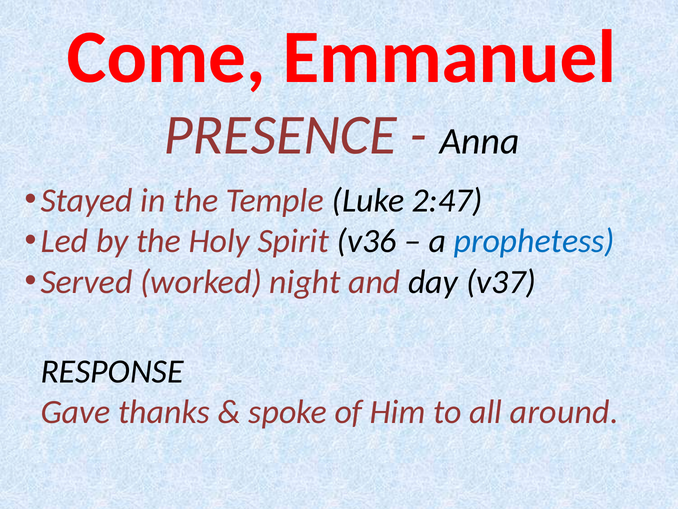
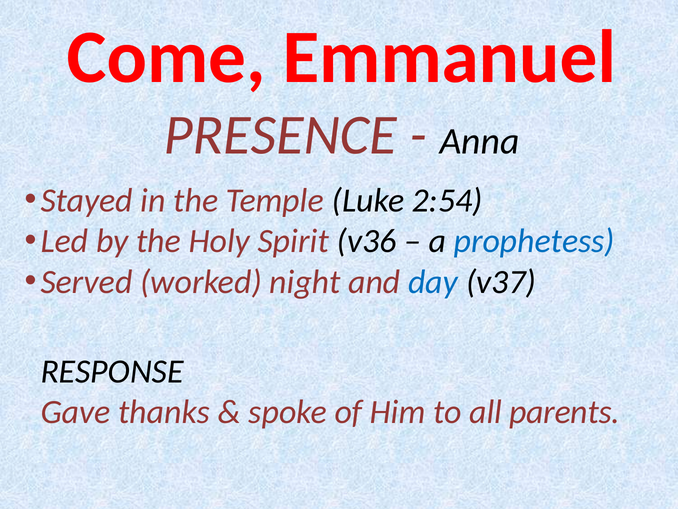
2:47: 2:47 -> 2:54 (447, 200)
day colour: black -> blue (433, 282)
around: around -> parents (565, 412)
